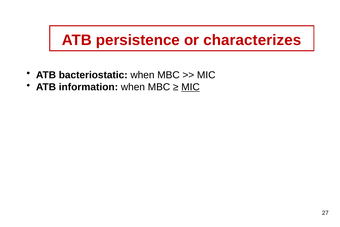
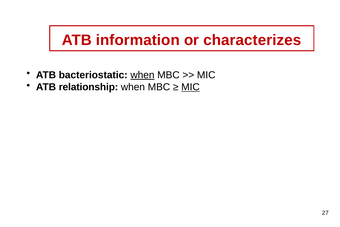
persistence: persistence -> information (138, 40)
when underline: none -> present (142, 75)
information: information -> relationship (88, 87)
